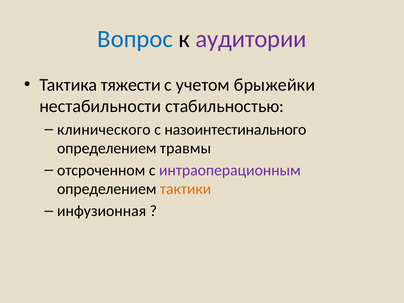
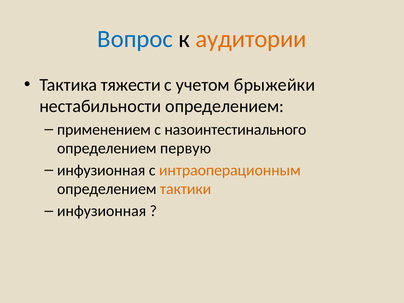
аудитории colour: purple -> orange (251, 39)
нестабильности стабильностью: стабильностью -> определением (225, 106)
клинического: клинического -> применением (104, 130)
травмы: травмы -> первую (186, 148)
отсроченном: отсроченном -> инфузионная (101, 170)
интраоперационным colour: purple -> orange (230, 170)
